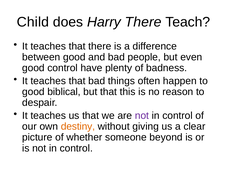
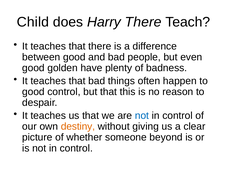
good control: control -> golden (63, 68)
good biblical: biblical -> control (64, 92)
not colour: purple -> blue (142, 116)
